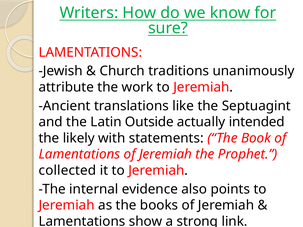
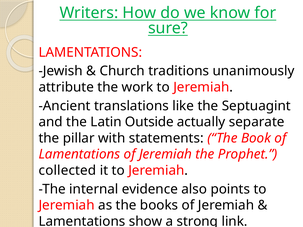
intended: intended -> separate (257, 122)
likely: likely -> pillar (79, 138)
